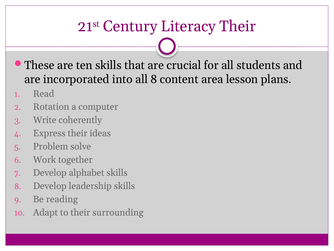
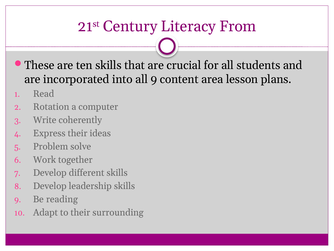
Literacy Their: Their -> From (238, 26)
all 8: 8 -> 9 (154, 79)
alphabet: alphabet -> different (87, 173)
